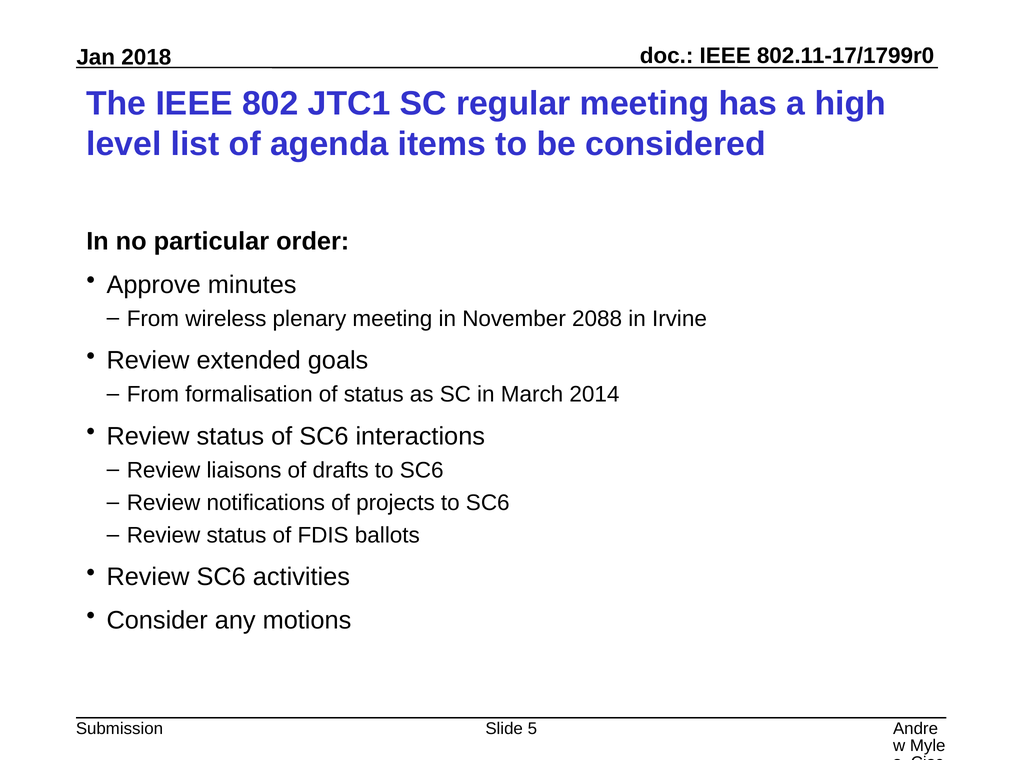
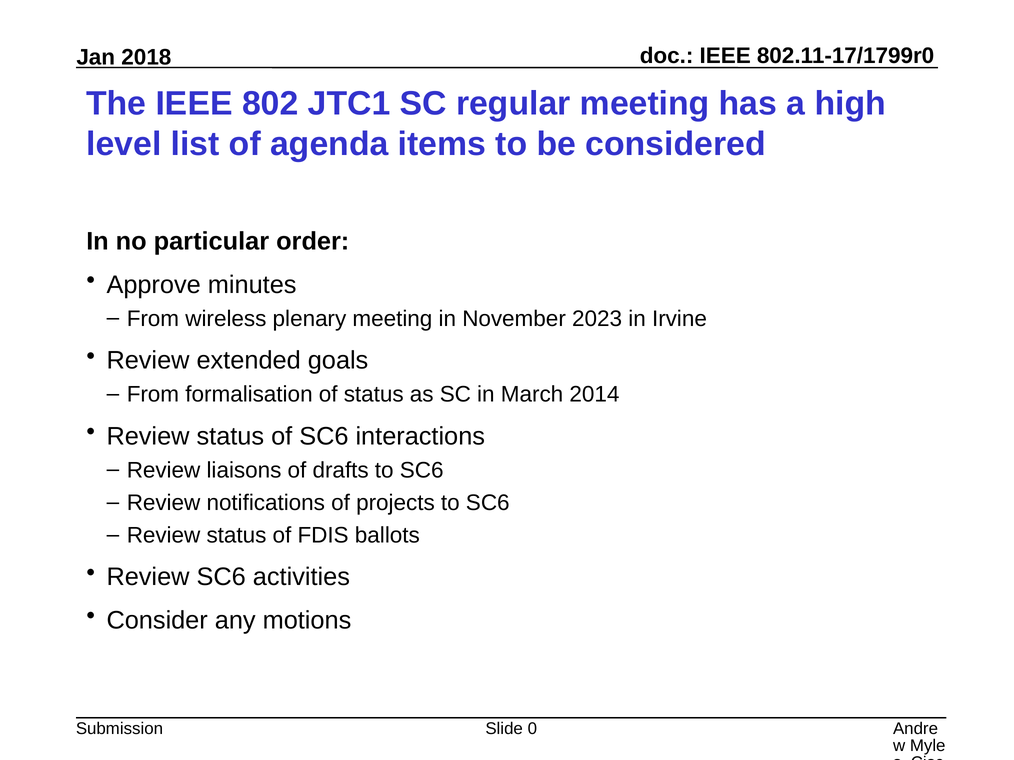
2088: 2088 -> 2023 (597, 319)
5: 5 -> 0 (532, 729)
